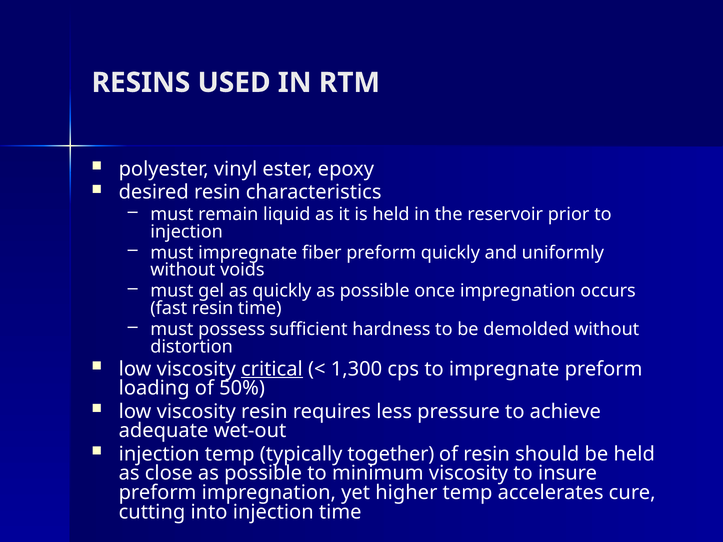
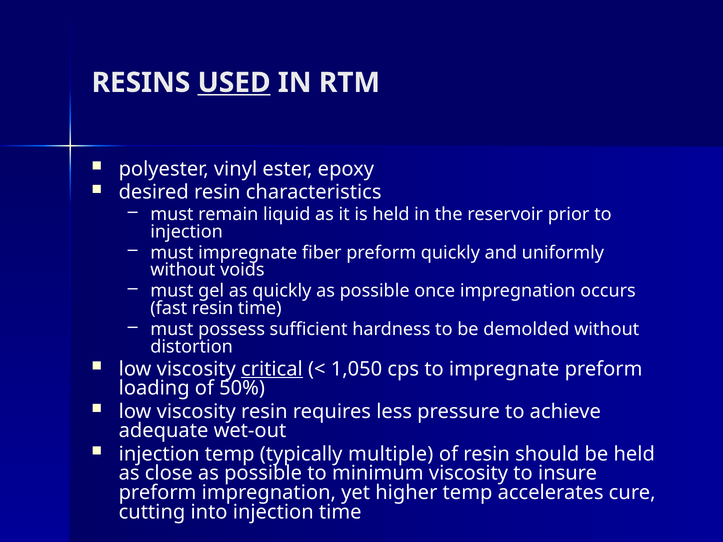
USED underline: none -> present (234, 83)
1,300: 1,300 -> 1,050 (357, 369)
together: together -> multiple (391, 454)
